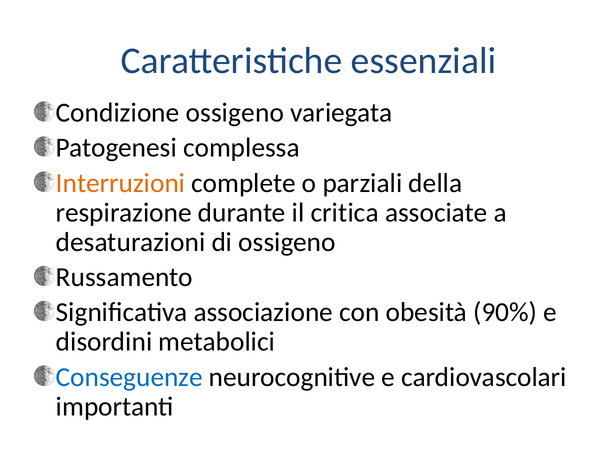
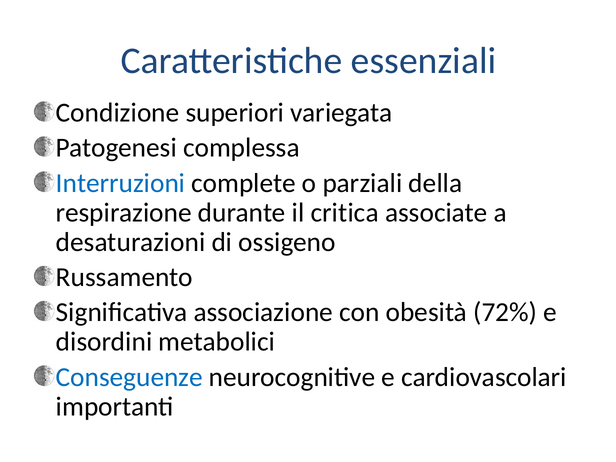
Condizione ossigeno: ossigeno -> superiori (235, 113)
Interruzioni colour: orange -> blue (121, 183)
90%: 90% -> 72% (505, 312)
